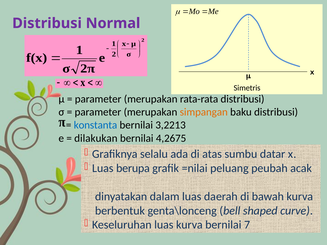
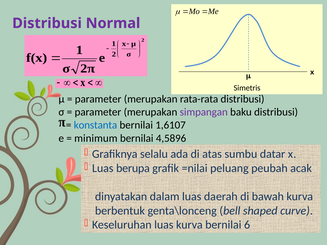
simpangan colour: orange -> purple (204, 112)
3,2213: 3,2213 -> 1,6107 (171, 125)
dilakukan: dilakukan -> minimum (96, 138)
4,2675: 4,2675 -> 4,5896 (171, 138)
7: 7 -> 6 (247, 225)
